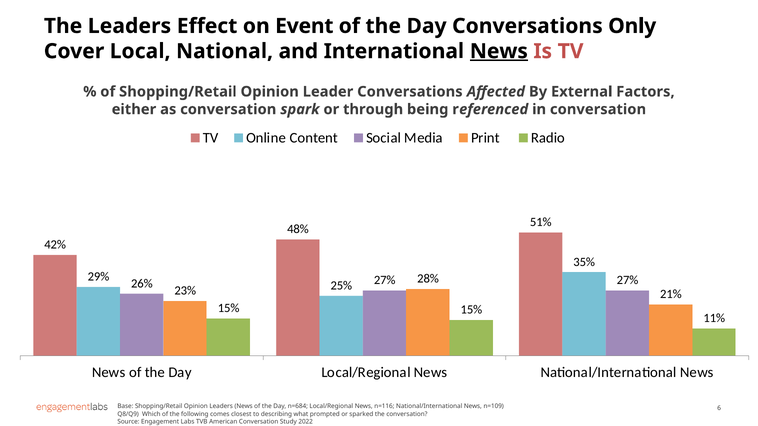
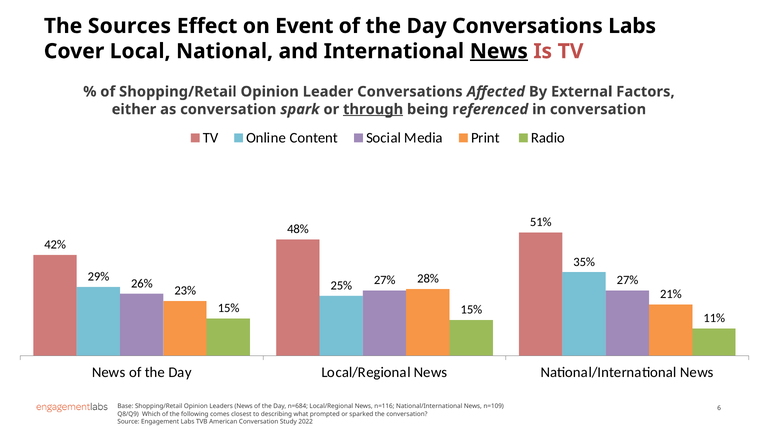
The Leaders: Leaders -> Sources (129, 26)
Conversations Only: Only -> Labs (632, 26)
through underline: none -> present (373, 109)
